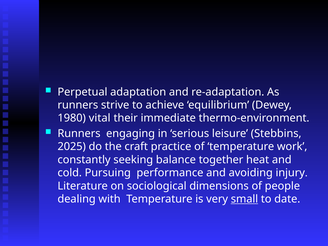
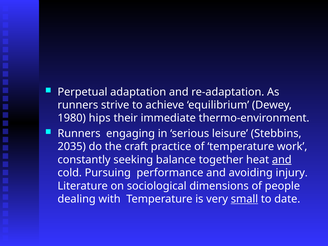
vital: vital -> hips (100, 118)
2025: 2025 -> 2035 (72, 147)
and underline: none -> present (282, 160)
